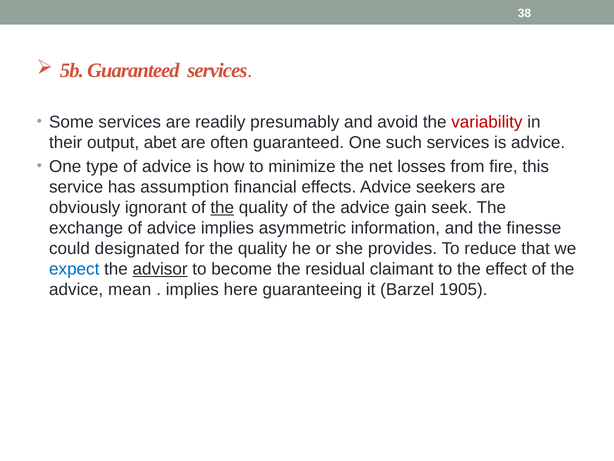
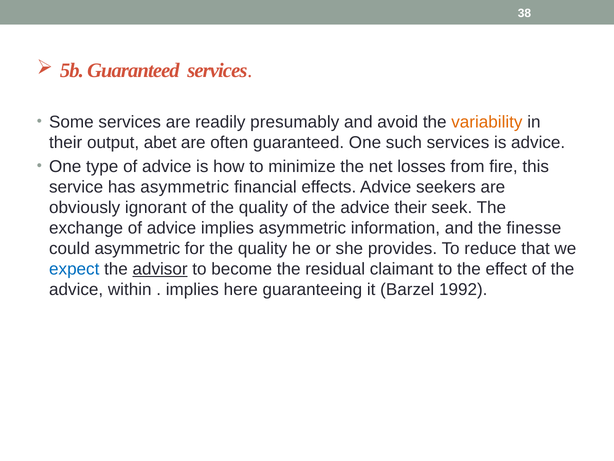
variability colour: red -> orange (487, 122)
has assumption: assumption -> asymmetric (185, 187)
the underline: present -> none (222, 207)
advice gain: gain -> their (411, 207)
could designated: designated -> asymmetric (137, 248)
mean: mean -> within (130, 289)
1905: 1905 -> 1992 (463, 289)
